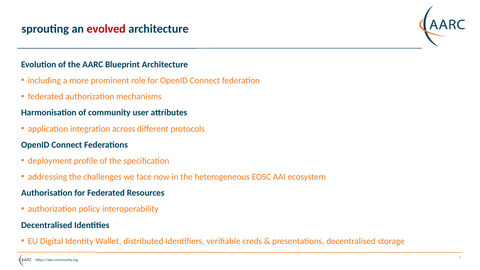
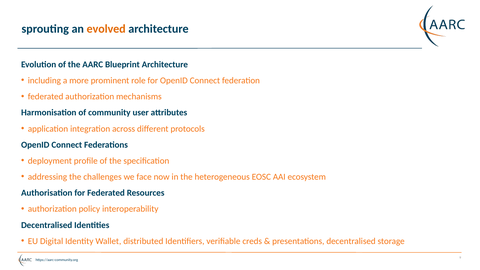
evolved colour: red -> orange (106, 29)
